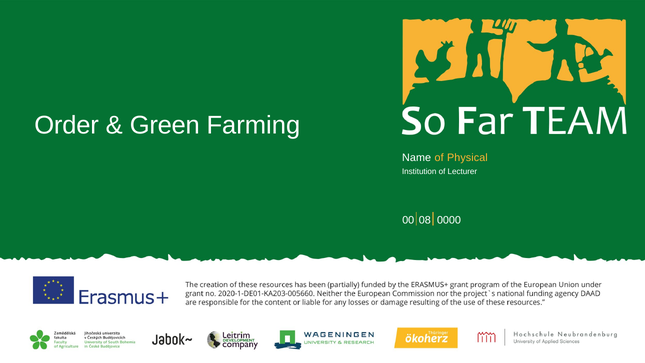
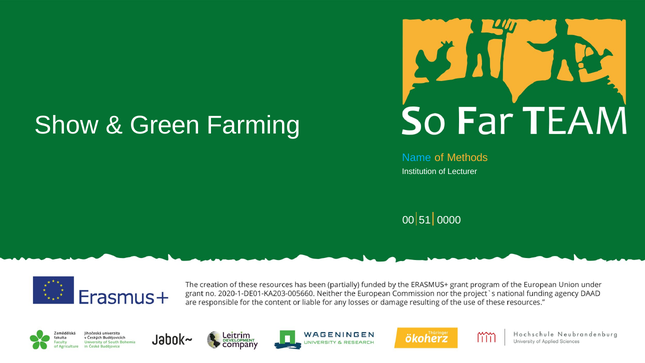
Order: Order -> Show (66, 125)
Name colour: white -> light blue (417, 158)
Physical: Physical -> Methods (467, 158)
08: 08 -> 51 (425, 220)
